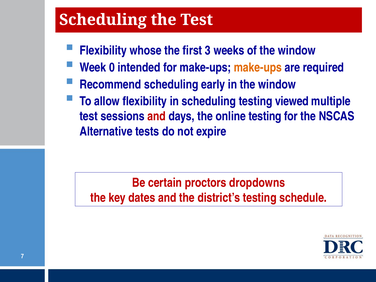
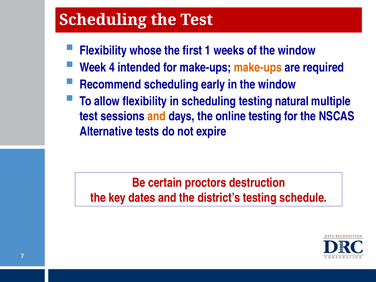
3: 3 -> 1 (208, 51)
0: 0 -> 4 (112, 67)
viewed: viewed -> natural (292, 101)
and colour: red -> orange (157, 116)
dropdowns: dropdowns -> destruction (257, 183)
